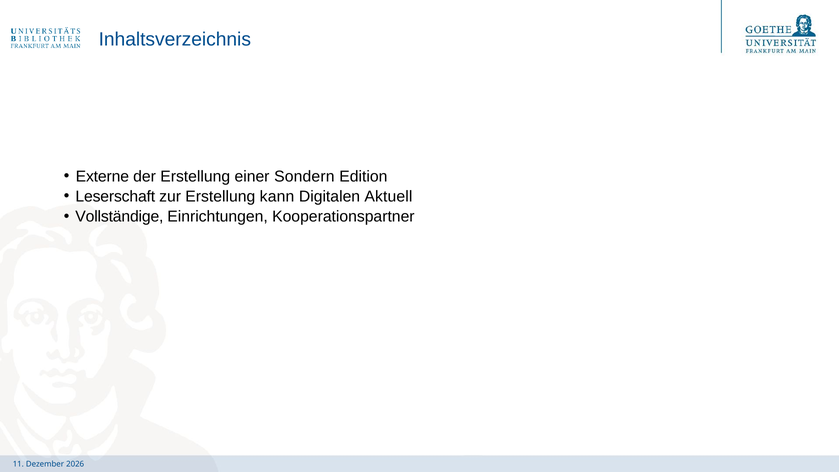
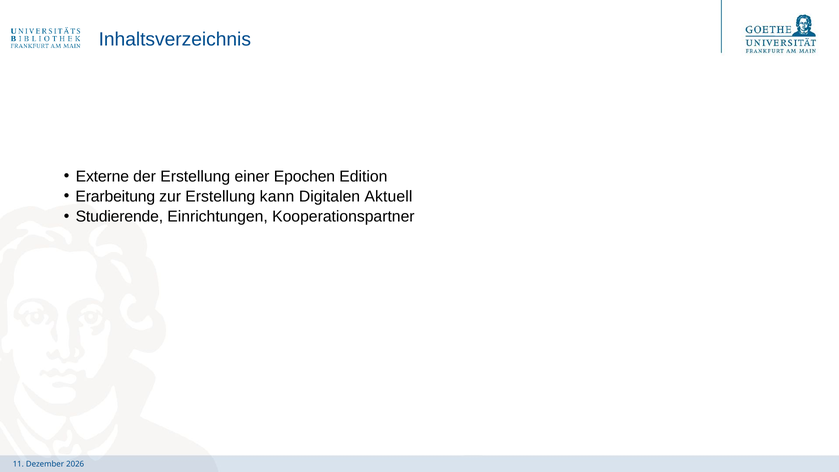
Sondern: Sondern -> Epochen (304, 176)
Leserschaft: Leserschaft -> Erarbeitung (115, 197)
Vollständige: Vollständige -> Studierende (119, 217)
